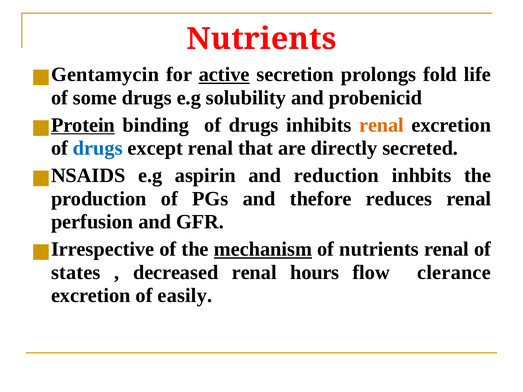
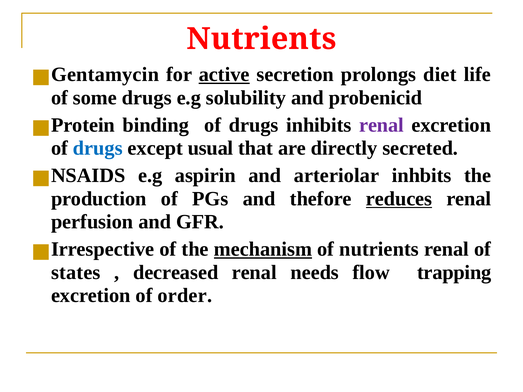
fold: fold -> diet (440, 75)
Protein underline: present -> none (83, 125)
renal colour: orange -> purple (382, 125)
except renal: renal -> usual (211, 148)
reduction: reduction -> arteriolar (336, 176)
reduces underline: none -> present (399, 199)
hours: hours -> needs (315, 273)
clerance: clerance -> trapping (454, 273)
easily: easily -> order (185, 296)
